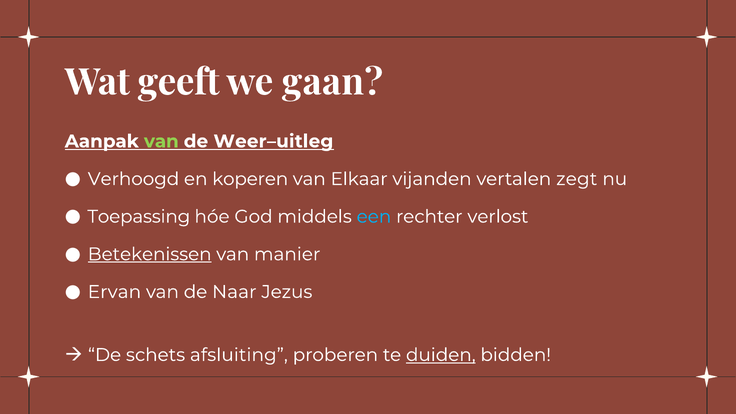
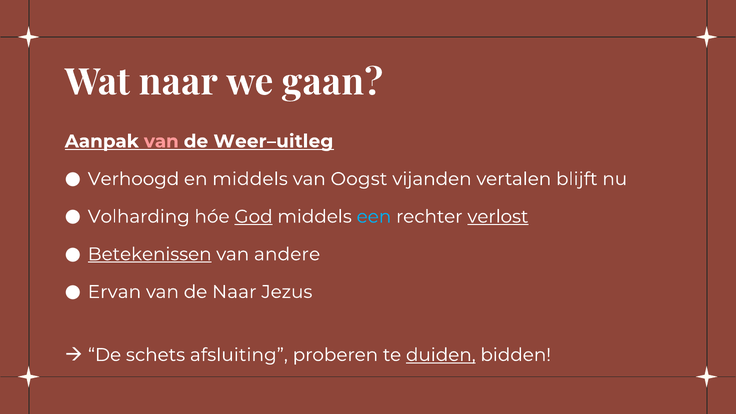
Wat geeft: geeft -> naar (178, 82)
van colour: light green -> pink (161, 141)
en koperen: koperen -> middels (250, 179)
Elkaar: Elkaar -> Oogst (359, 179)
zegt: zegt -> blijft (577, 179)
Toepassing: Toepassing -> Volharding (139, 217)
God underline: none -> present (253, 217)
verlost underline: none -> present (498, 217)
manier: manier -> andere (287, 254)
